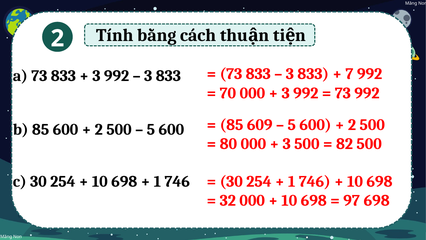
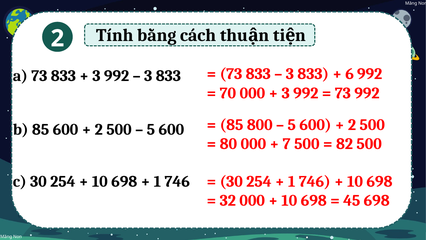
7: 7 -> 6 (350, 74)
609: 609 -> 800 (260, 125)
3: 3 -> 7 (287, 144)
97: 97 -> 45 (352, 200)
